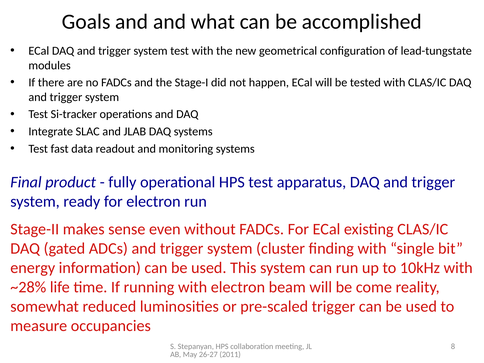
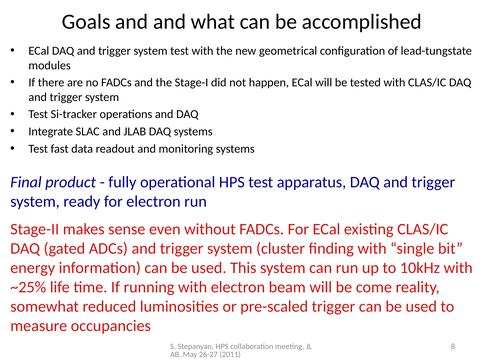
~28%: ~28% -> ~25% (28, 287)
